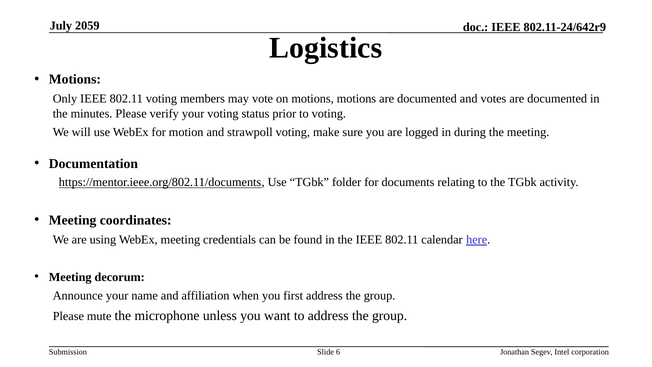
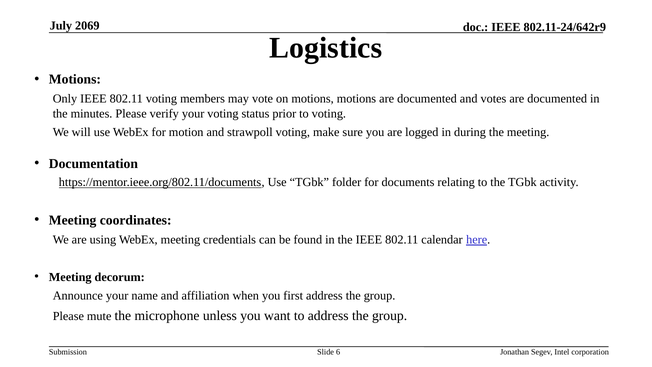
2059: 2059 -> 2069 (87, 26)
